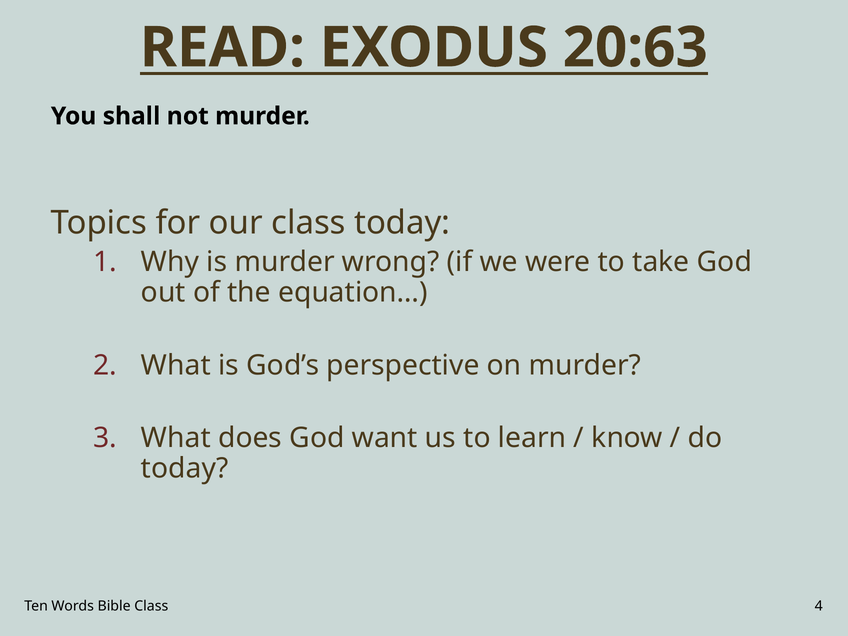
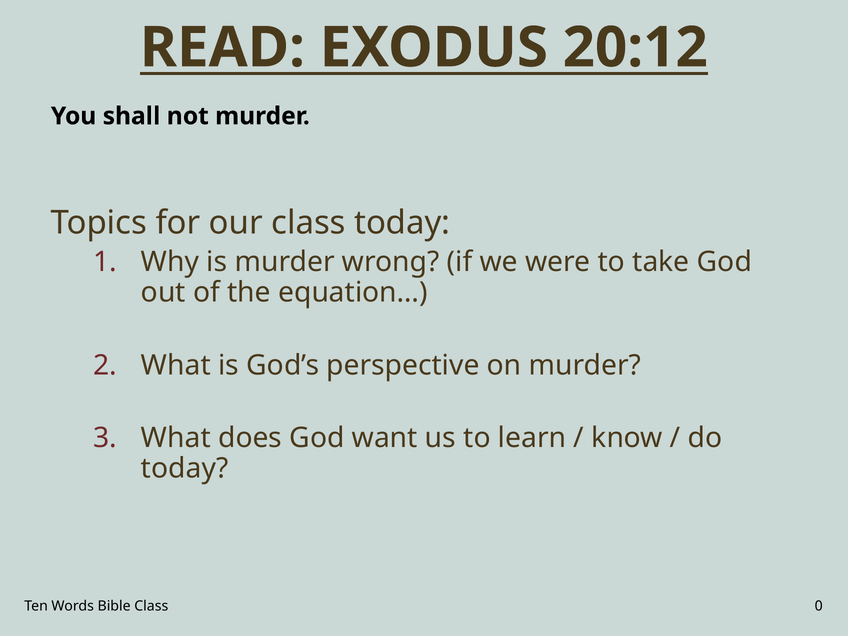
20:63: 20:63 -> 20:12 (635, 48)
4: 4 -> 0 (819, 606)
